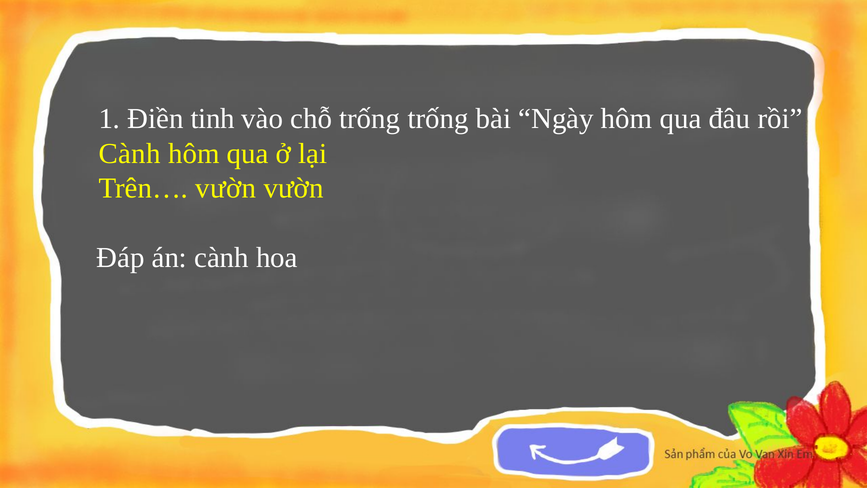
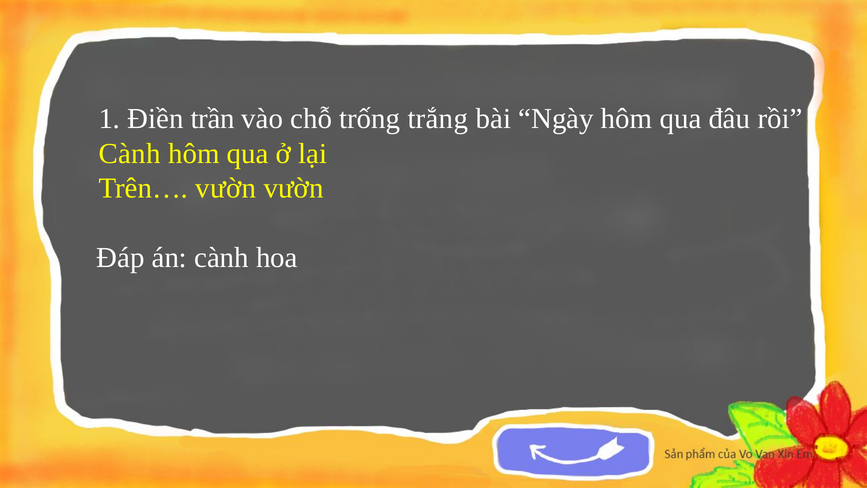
tinh: tinh -> trần (213, 119)
trống trống: trống -> trắng (438, 119)
